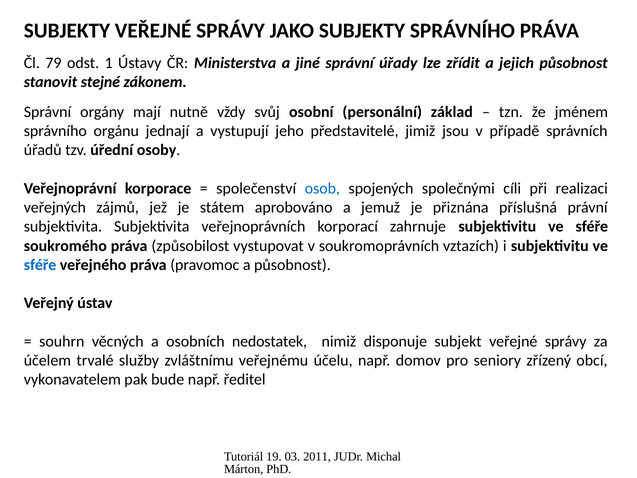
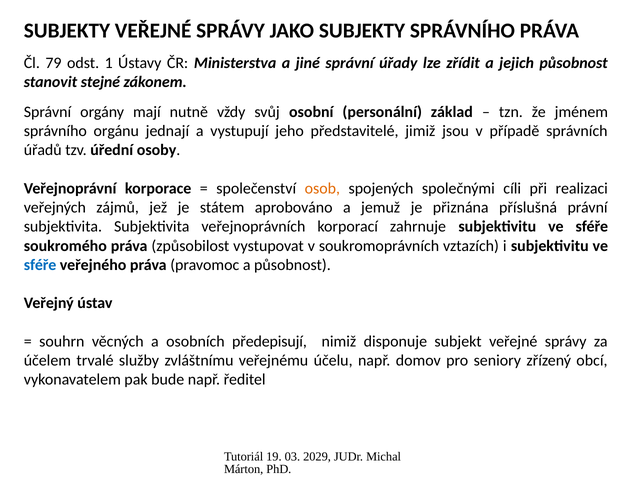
osob colour: blue -> orange (322, 188)
nedostatek: nedostatek -> předepisují (269, 341)
2011: 2011 -> 2029 (317, 456)
